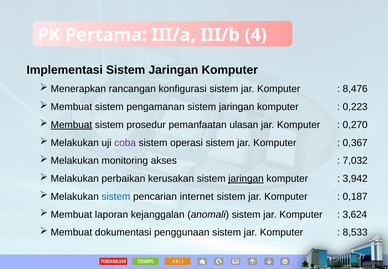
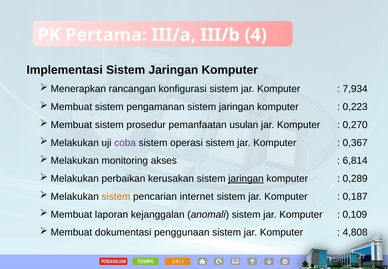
8,476: 8,476 -> 7,934 (355, 89)
Membuat underline: present -> none (71, 125)
ulasan: ulasan -> usulan (244, 125)
7,032: 7,032 -> 6,814 (355, 160)
3,942: 3,942 -> 0,289 (355, 178)
sistem colour: blue -> orange (116, 196)
3,624: 3,624 -> 0,109 (355, 214)
8,533: 8,533 -> 4,808 (355, 232)
